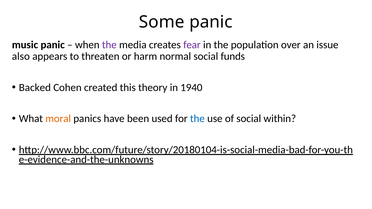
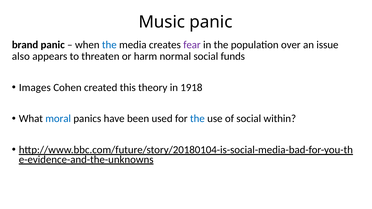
Some: Some -> Music (162, 22)
music: music -> brand (25, 45)
the colour: purple -> blue (109, 45)
Backed: Backed -> Images (35, 88)
1940: 1940 -> 1918 (191, 88)
moral colour: orange -> blue (58, 119)
